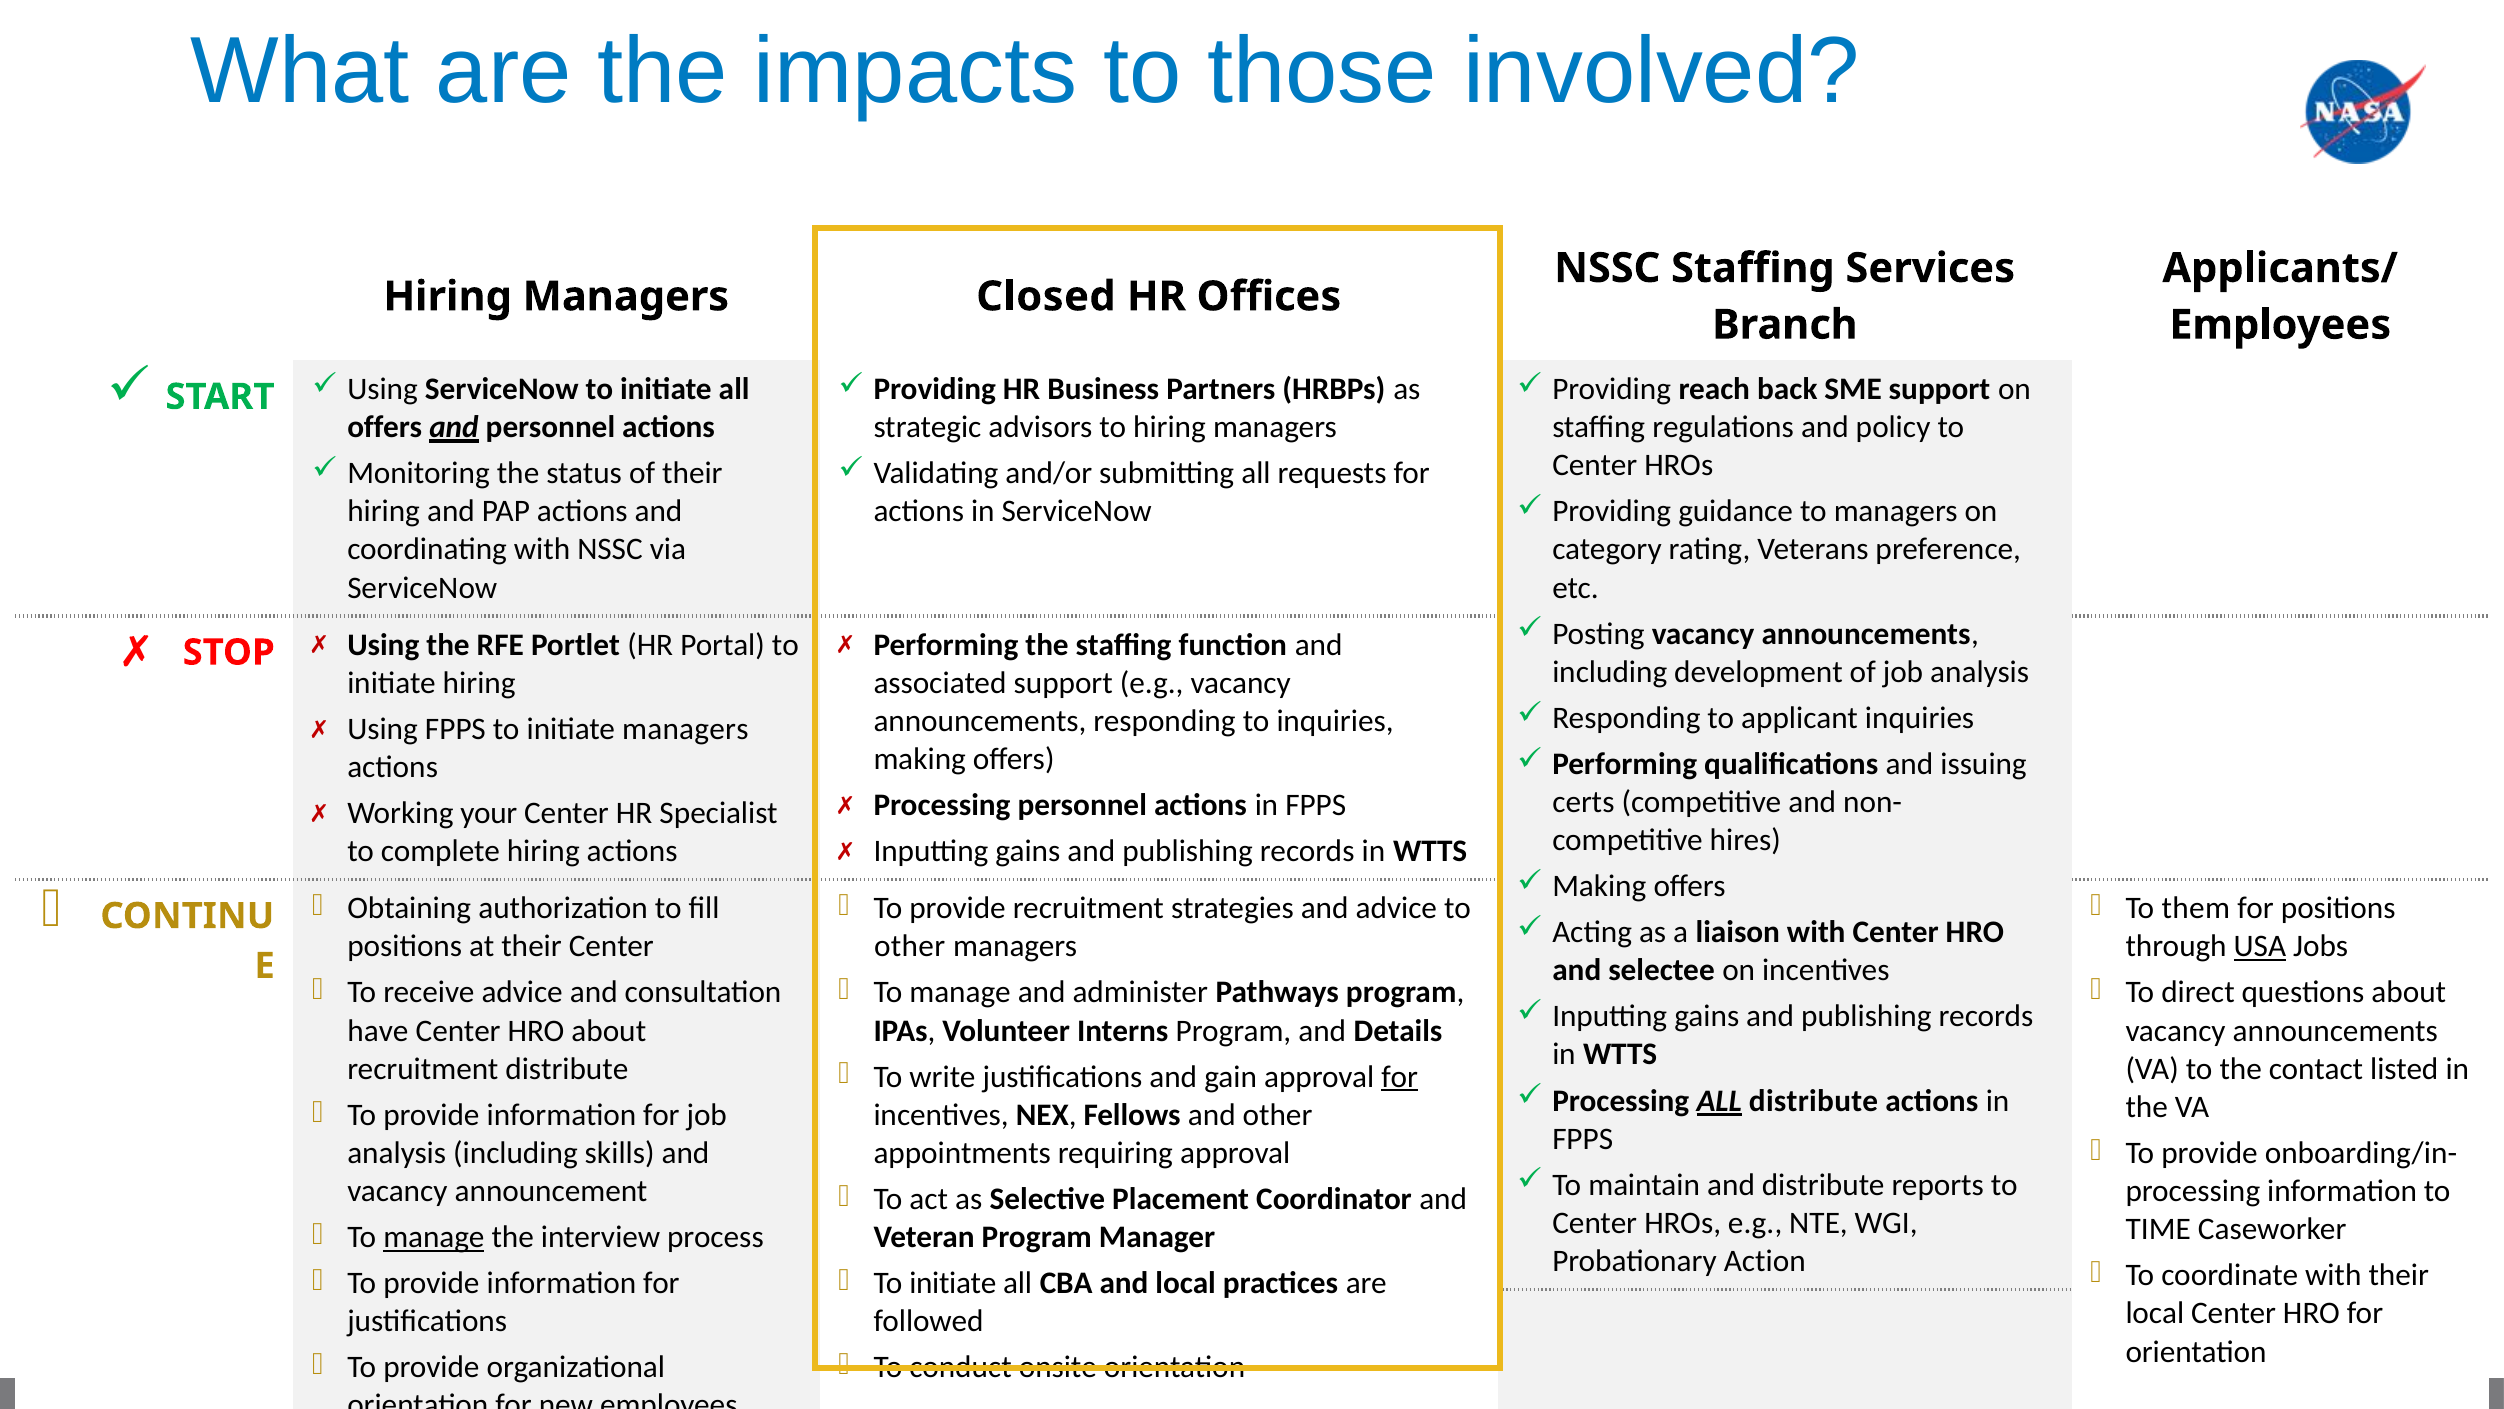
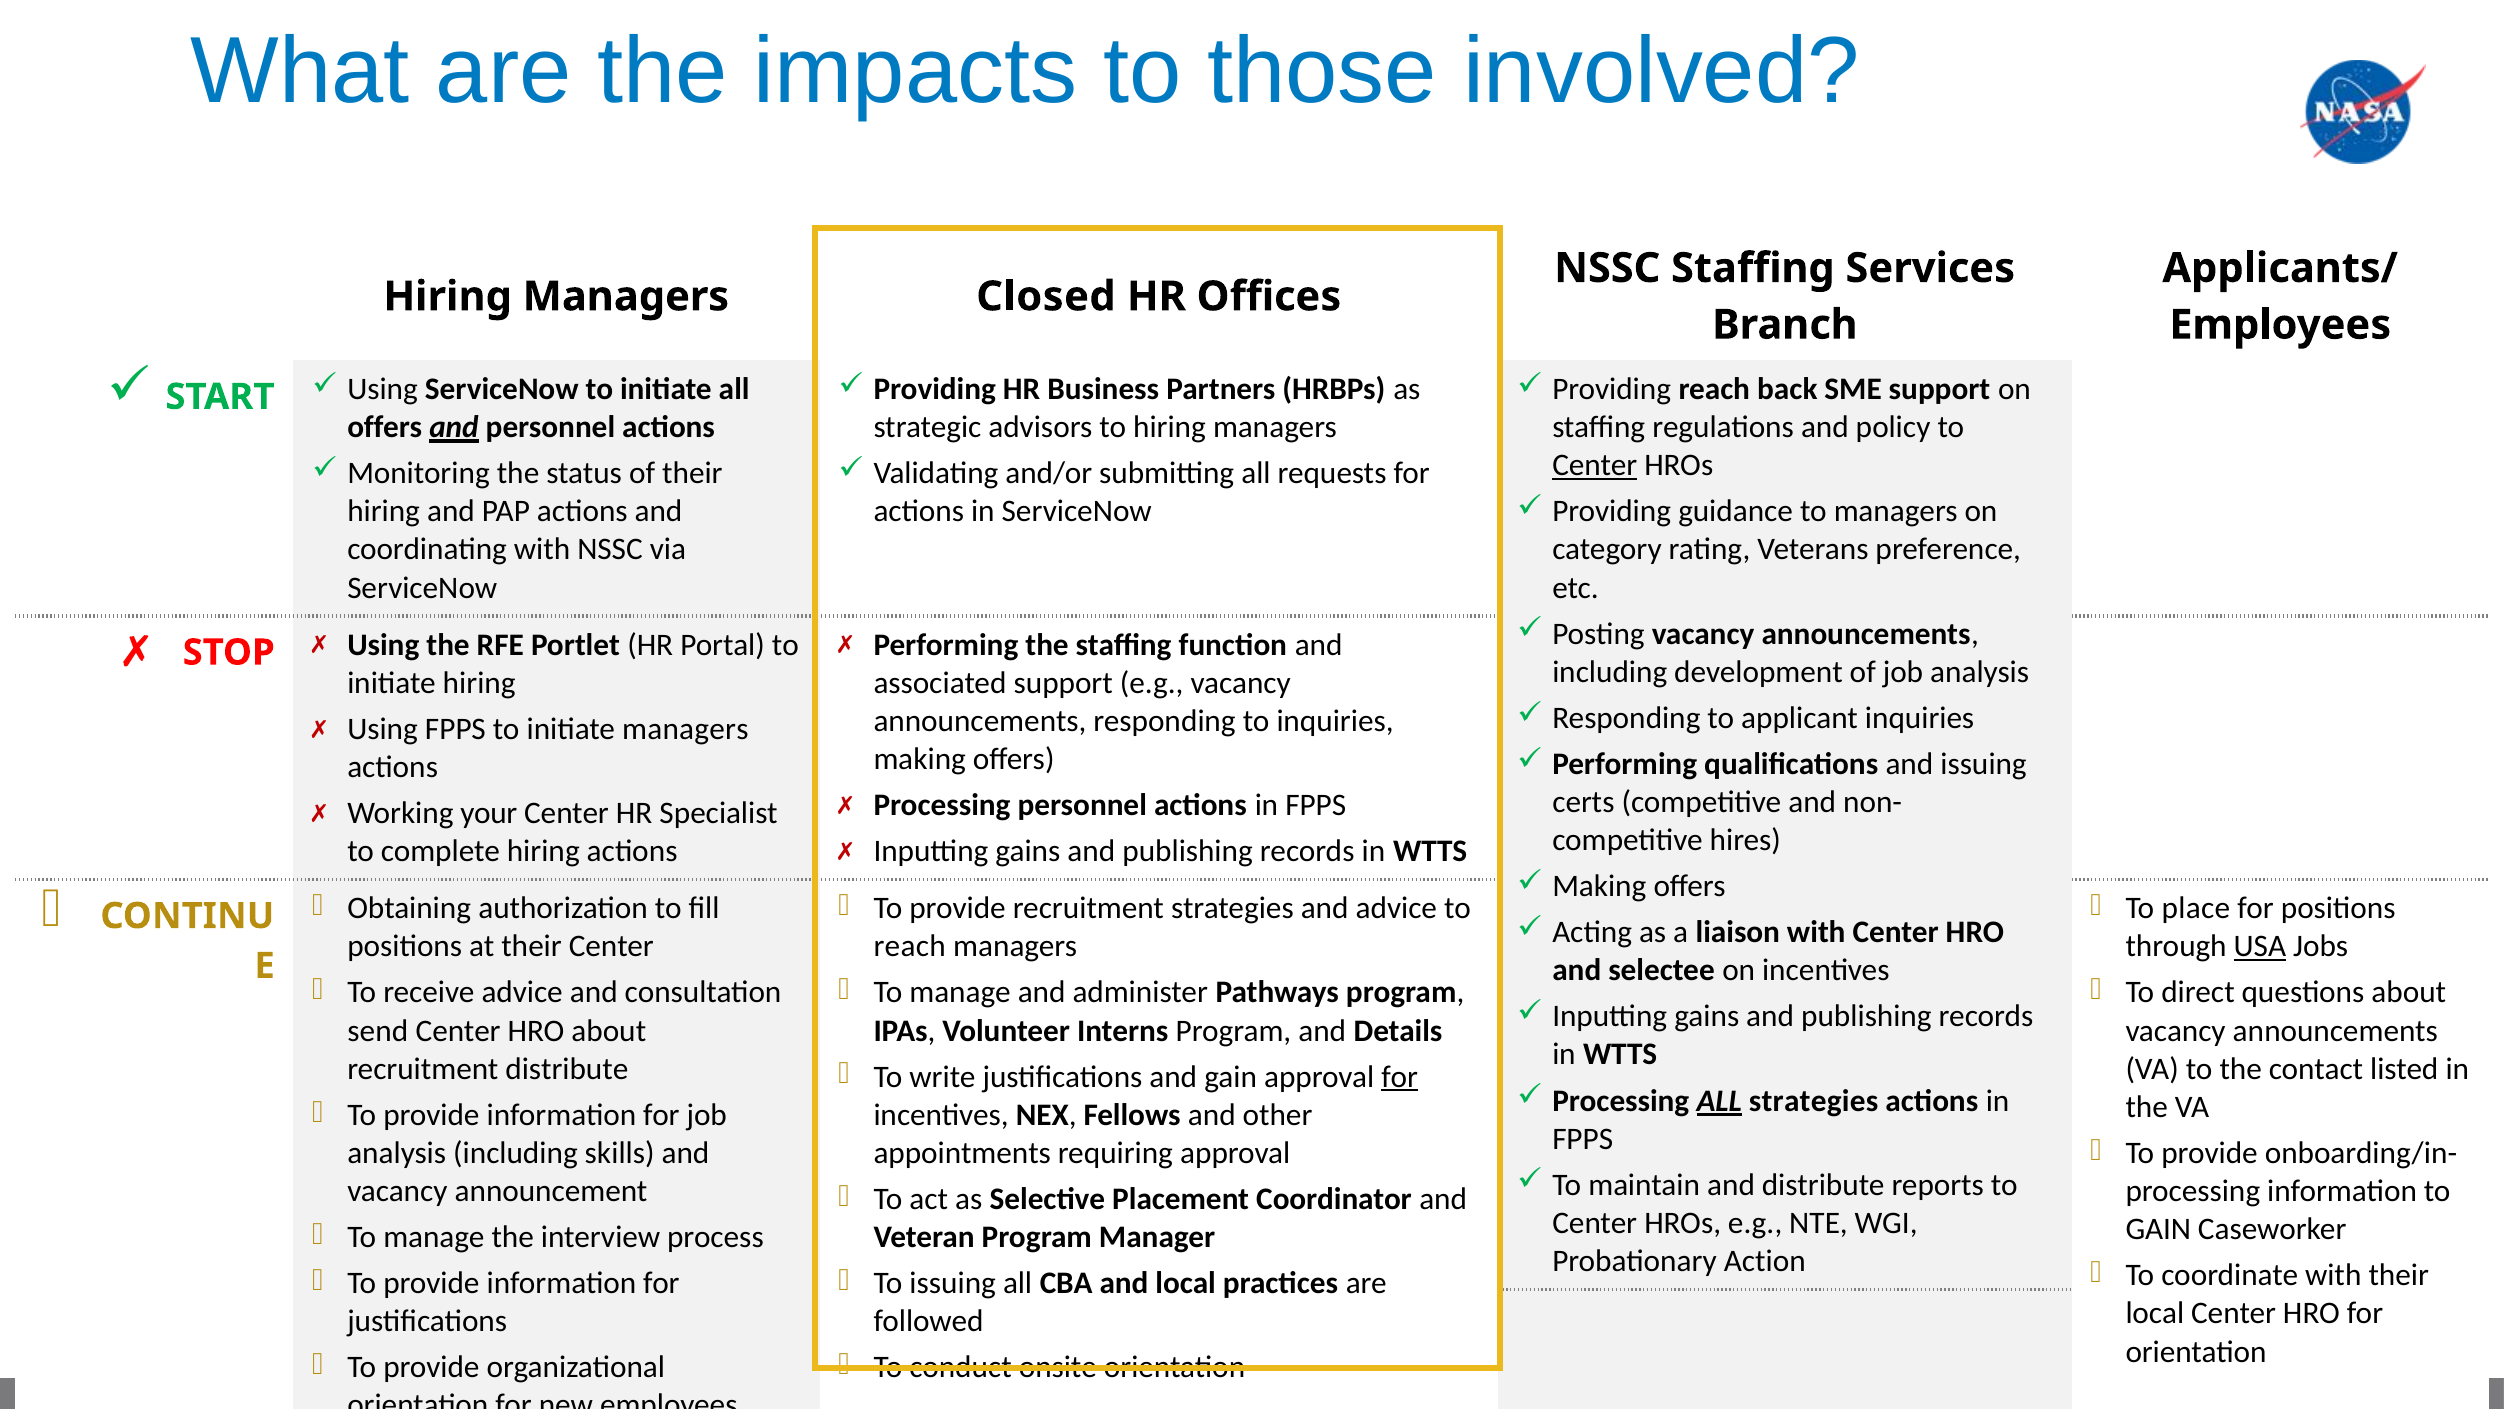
Center underline: none -> present (1595, 465)
them: them -> place (2196, 908)
other: other -> reach (910, 946)
have: have -> send (378, 1030)
ALL distribute: distribute -> strategies (1814, 1100)
TIME: TIME -> GAIN (2158, 1229)
manage underline: present -> none (434, 1237)
initiate: initiate -> issuing (953, 1283)
